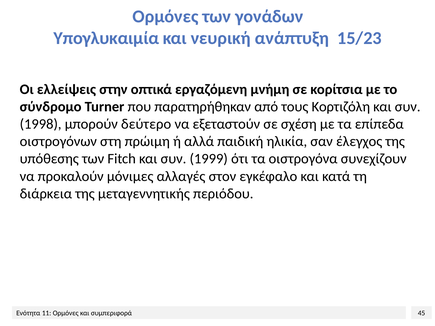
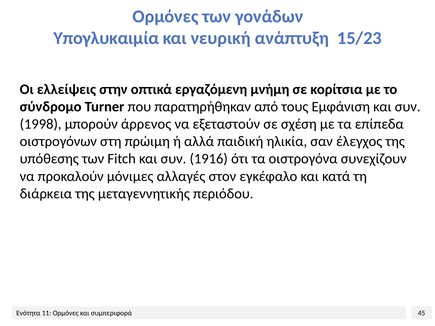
Κορτιζόλη: Κορτιζόλη -> Εμφάνιση (341, 107)
δεύτερο: δεύτερο -> άρρενος (146, 124)
1999: 1999 -> 1916 (209, 159)
